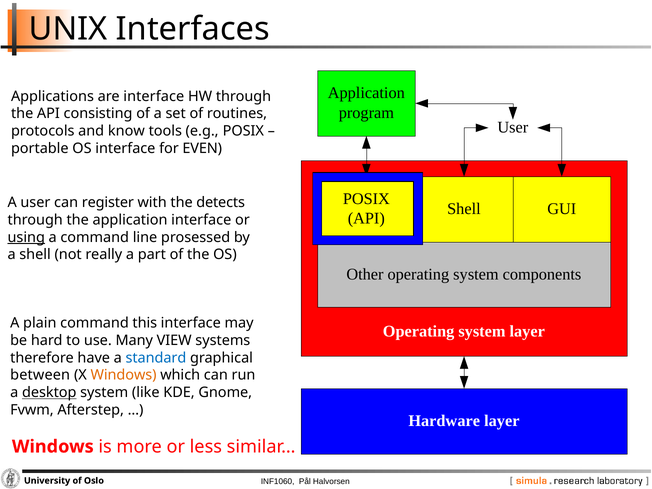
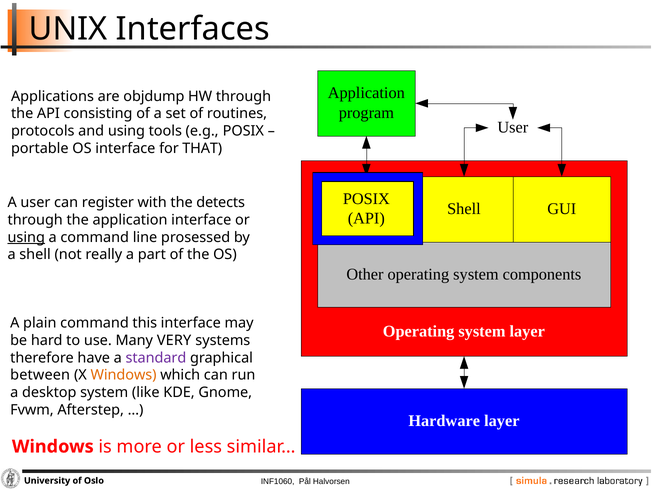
are interface: interface -> objdump (154, 96)
and know: know -> using (126, 131)
EVEN: EVEN -> THAT (202, 148)
VIEW: VIEW -> VERY (174, 340)
standard colour: blue -> purple (156, 358)
desktop underline: present -> none (49, 393)
